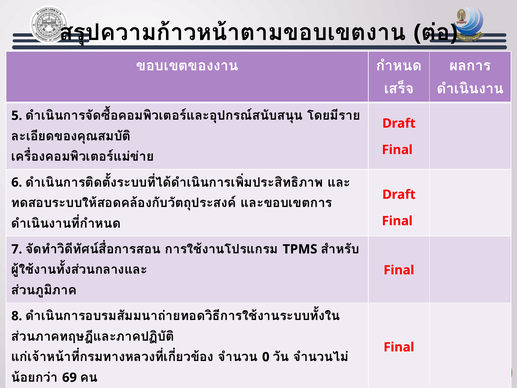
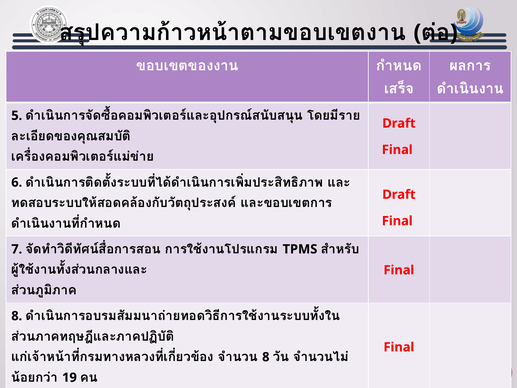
0: 0 -> 8 (266, 357)
69: 69 -> 19 (69, 377)
